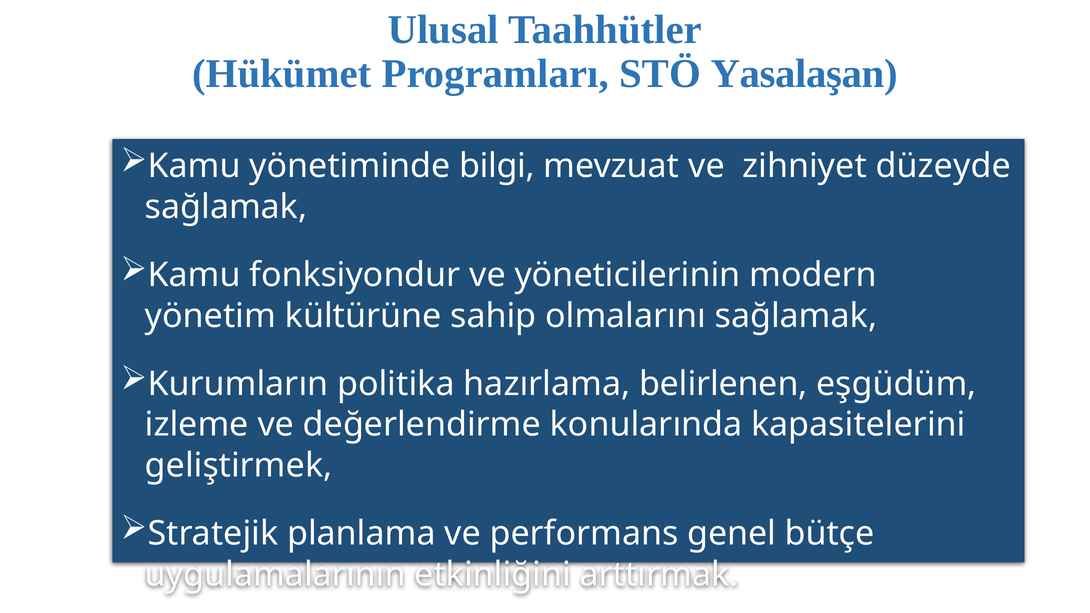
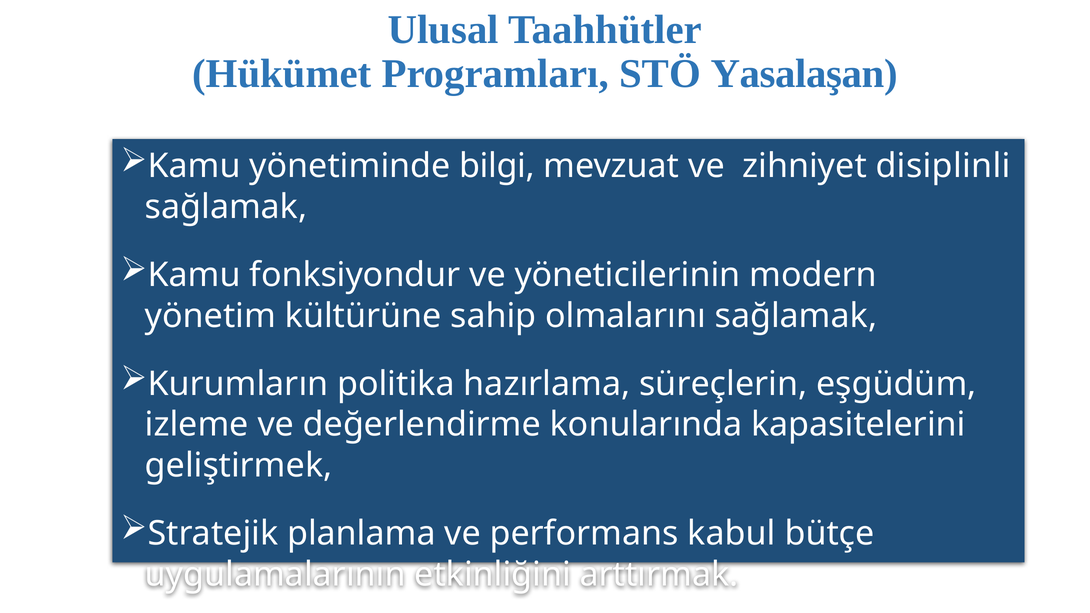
düzeyde: düzeyde -> disiplinli (943, 166)
belirlenen: belirlenen -> süreçlerin (723, 384)
genel: genel -> kabul (732, 534)
